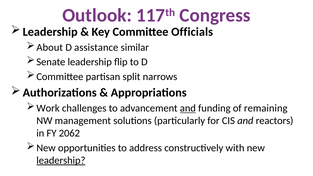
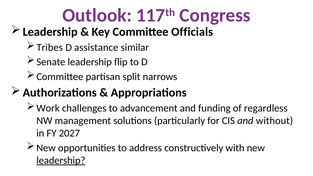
About: About -> Tribes (50, 47)
and underline: present -> none (188, 108)
remaining: remaining -> regardless (266, 108)
reactors: reactors -> without (274, 121)
2062: 2062 -> 2027 (69, 133)
